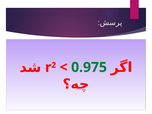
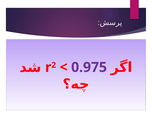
0.975 colour: green -> purple (89, 67)
